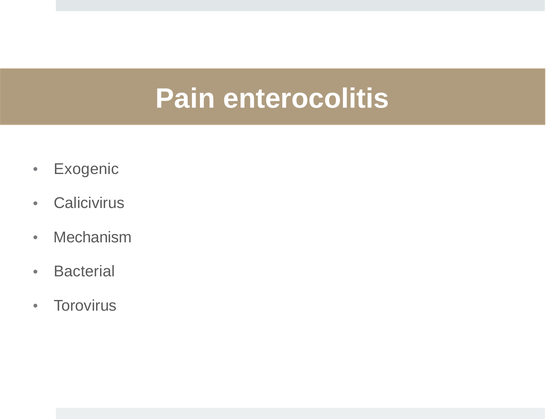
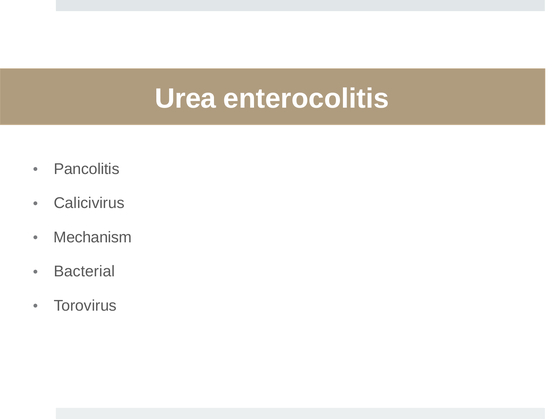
Pain: Pain -> Urea (186, 99)
Exogenic: Exogenic -> Pancolitis (87, 169)
